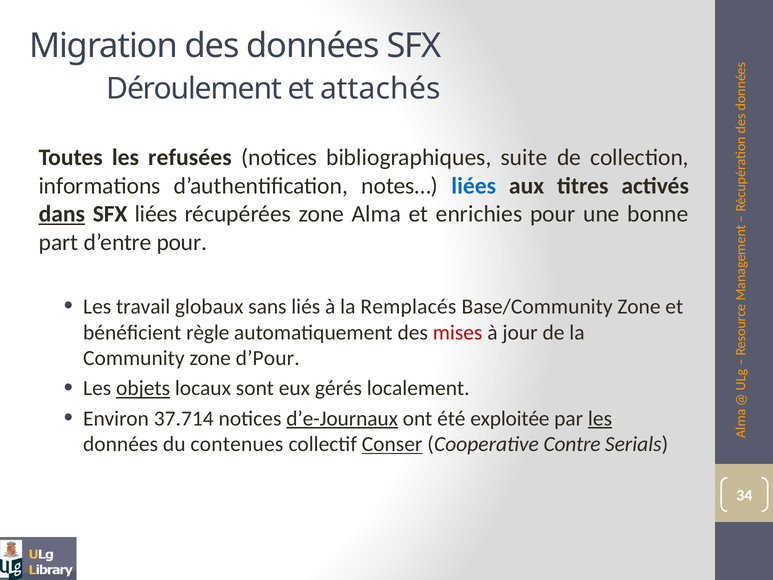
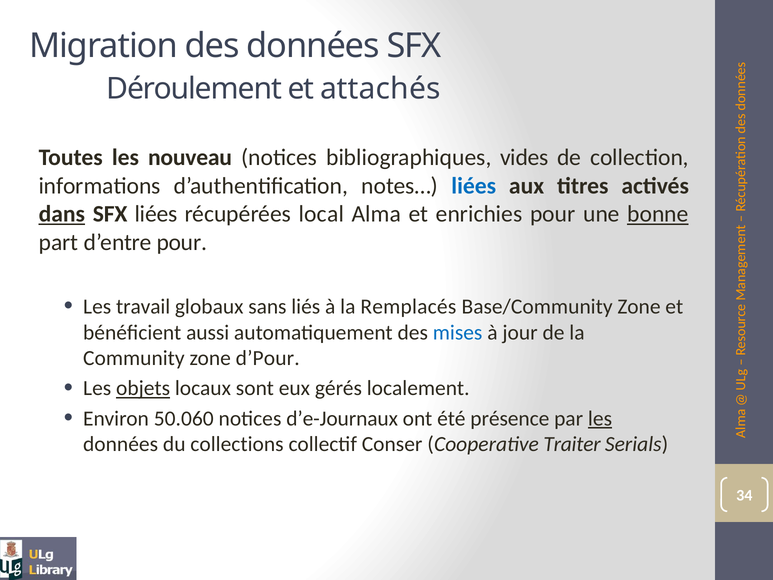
refusées: refusées -> nouveau (190, 157)
suite: suite -> vides (524, 157)
récupérées zone: zone -> local (321, 214)
bonne underline: none -> present (658, 214)
règle: règle -> aussi (208, 332)
mises colour: red -> blue (458, 332)
37.714: 37.714 -> 50.060 (184, 418)
d’e-Journaux underline: present -> none (342, 418)
exploitée: exploitée -> présence (510, 418)
contenues: contenues -> collections (237, 444)
Conser underline: present -> none (392, 444)
Contre: Contre -> Traiter (572, 444)
